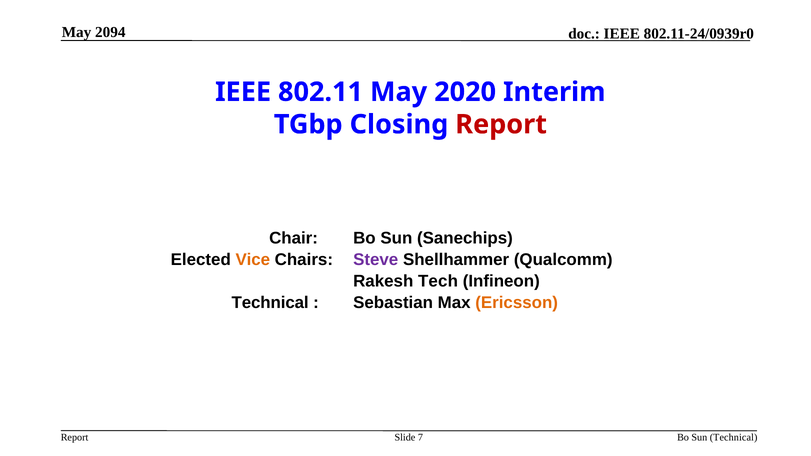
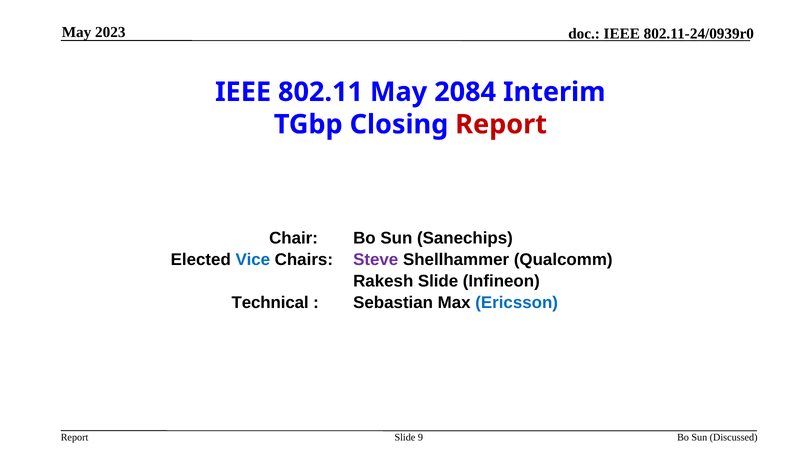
2094: 2094 -> 2023 (110, 32)
2020: 2020 -> 2084 (465, 92)
Vice colour: orange -> blue (253, 260)
Rakesh Tech: Tech -> Slide (438, 281)
Ericsson colour: orange -> blue (517, 303)
7: 7 -> 9 (420, 438)
Sun Technical: Technical -> Discussed (734, 438)
